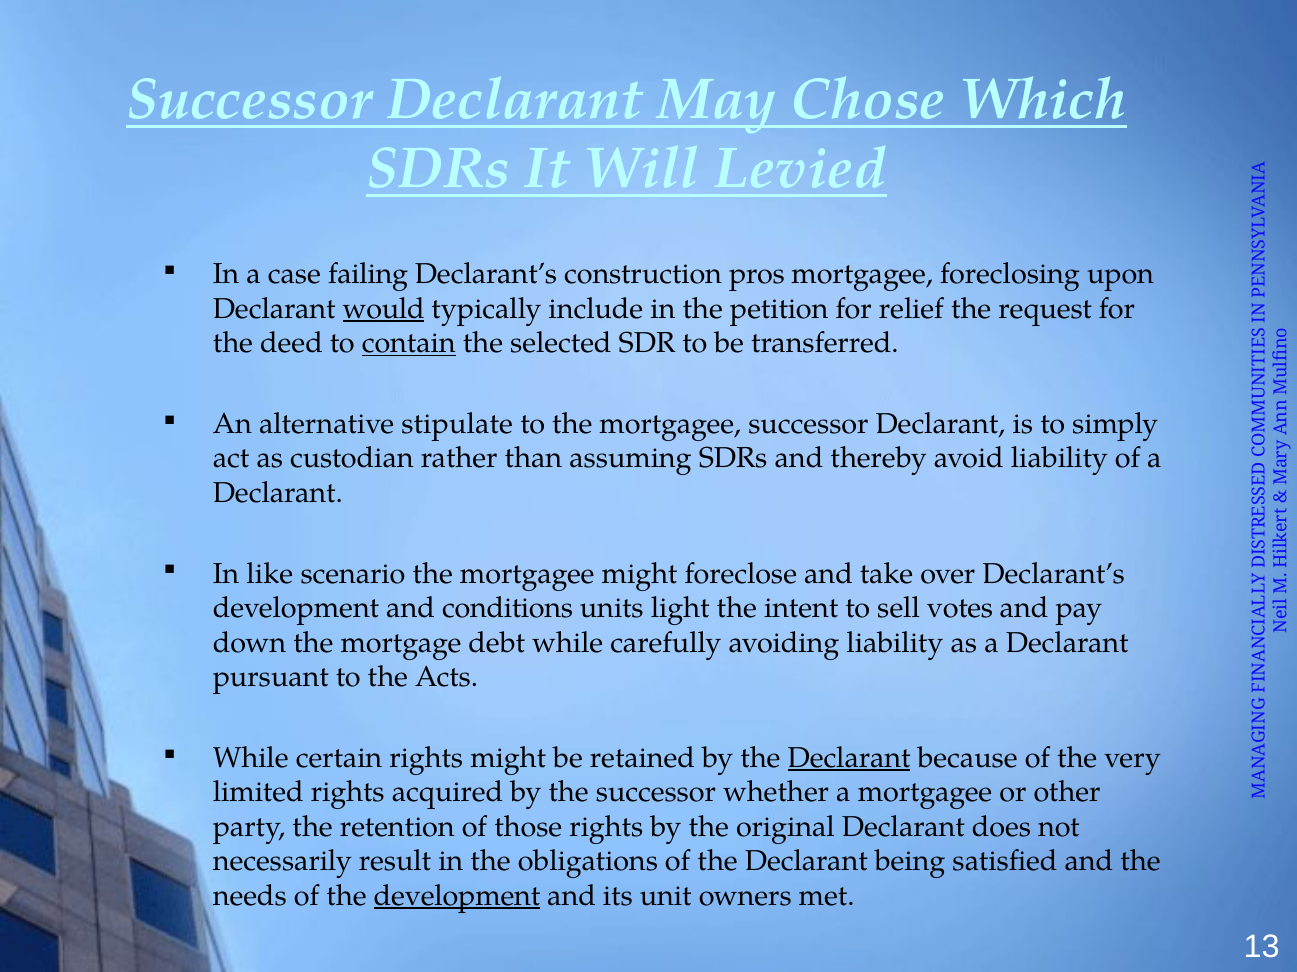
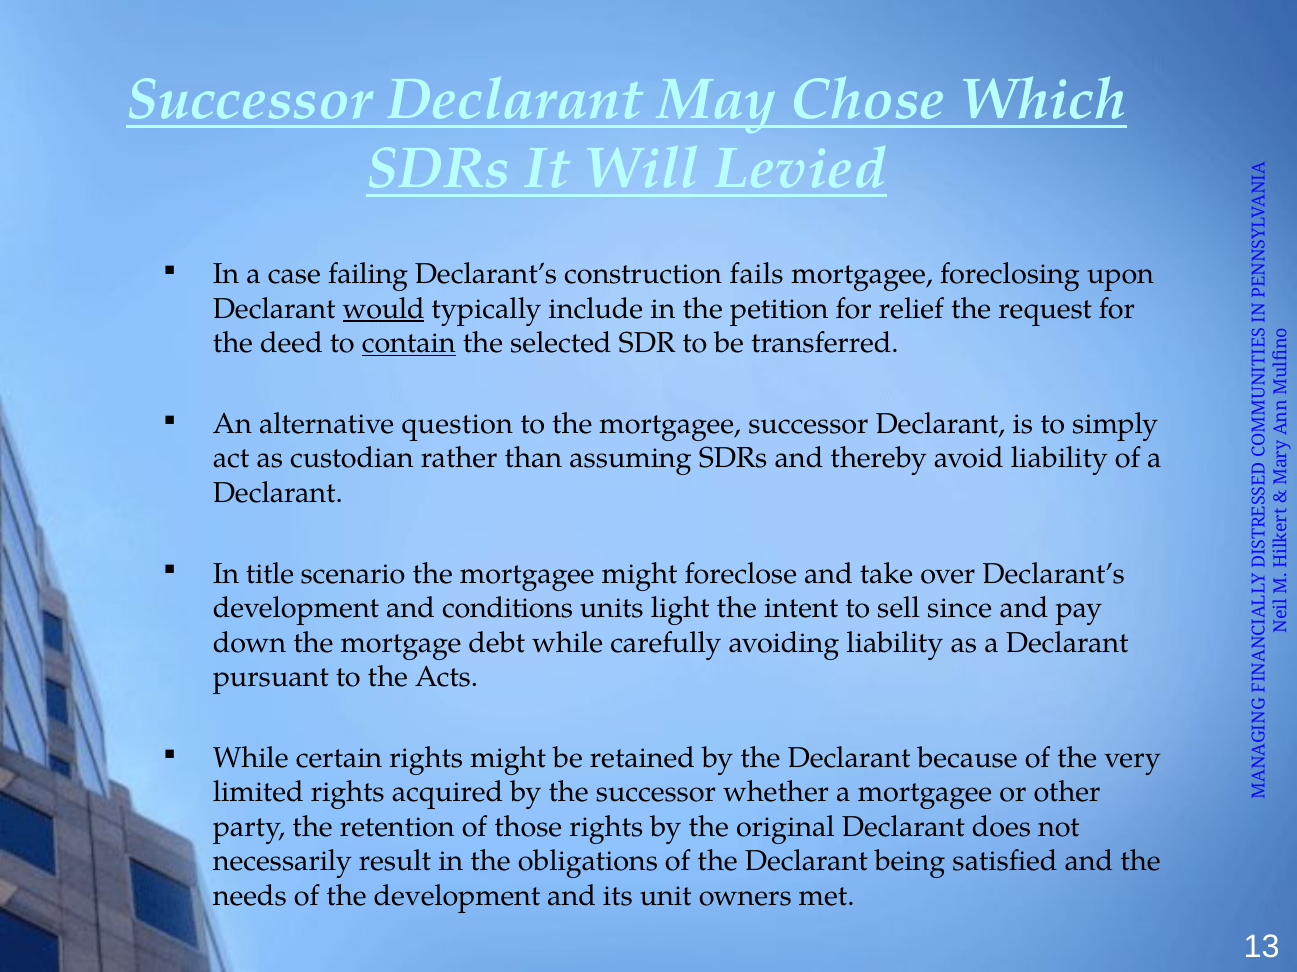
pros: pros -> fails (757, 274)
stipulate: stipulate -> question (457, 424)
like: like -> title (270, 574)
votes: votes -> since (960, 609)
Declarant underline: present -> none (849, 758)
development underline: present -> none (457, 897)
